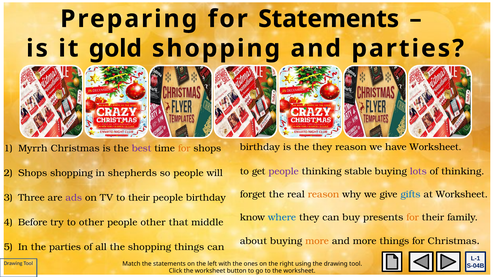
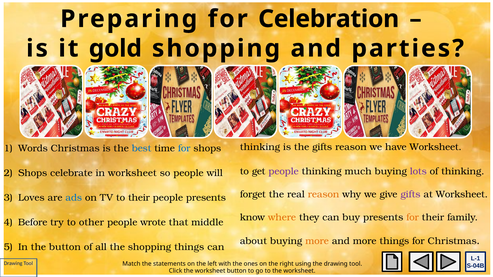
for Statements: Statements -> Celebration (329, 19)
birthday: birthday -> thinking (260, 147)
the they: they -> gifts (322, 147)
Myrrh: Myrrh -> Words (33, 149)
best colour: purple -> blue (142, 149)
for colour: orange -> blue (184, 149)
stable: stable -> much (358, 172)
Shops shopping: shopping -> celebrate (71, 173)
in shepherds: shepherds -> worksheet (132, 173)
gifts colour: blue -> purple (410, 195)
Three: Three -> Loves (31, 198)
ads colour: purple -> blue (74, 198)
people birthday: birthday -> presents (206, 198)
where colour: blue -> orange (282, 218)
people other: other -> wrote (153, 223)
the parties: parties -> button (65, 247)
